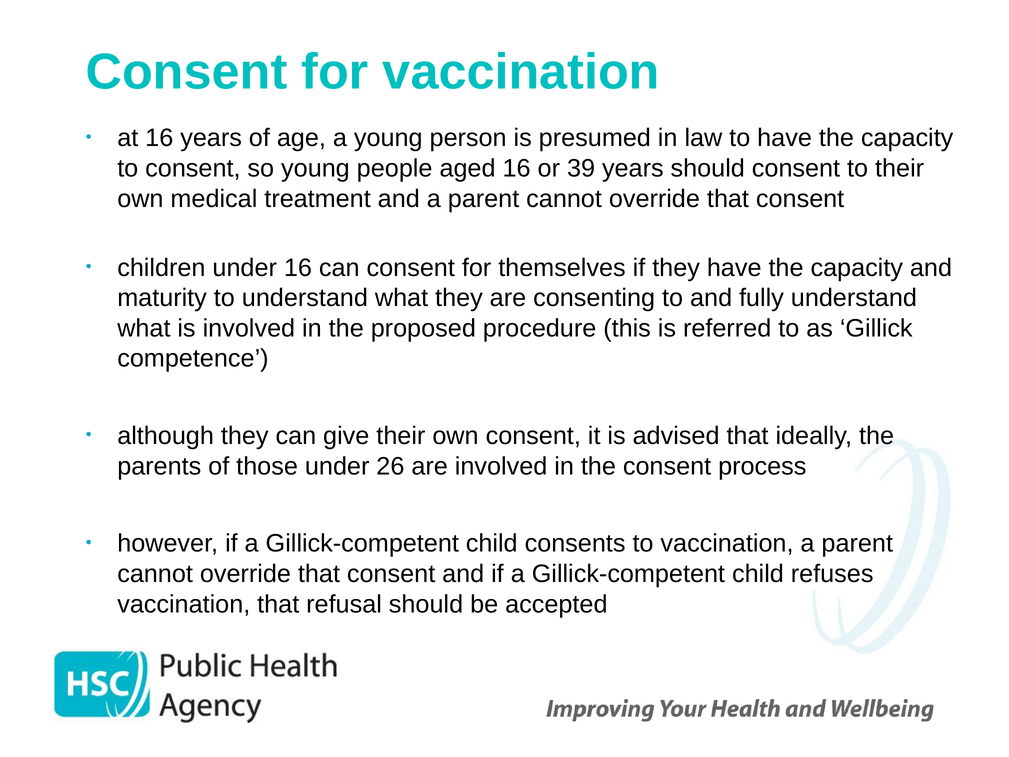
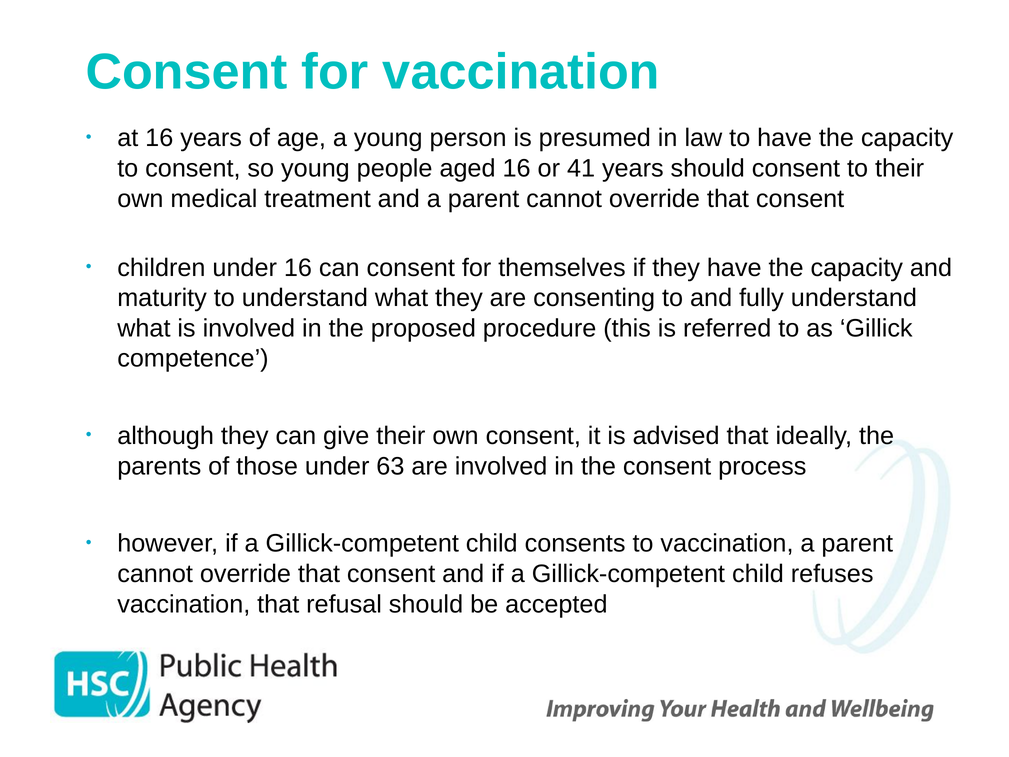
39: 39 -> 41 (581, 168)
26: 26 -> 63 (390, 466)
